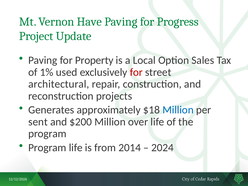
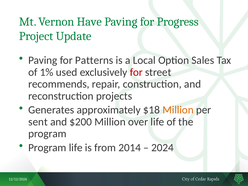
Property: Property -> Patterns (94, 60)
architectural: architectural -> recommends (59, 84)
Million colour: blue -> orange (178, 110)
